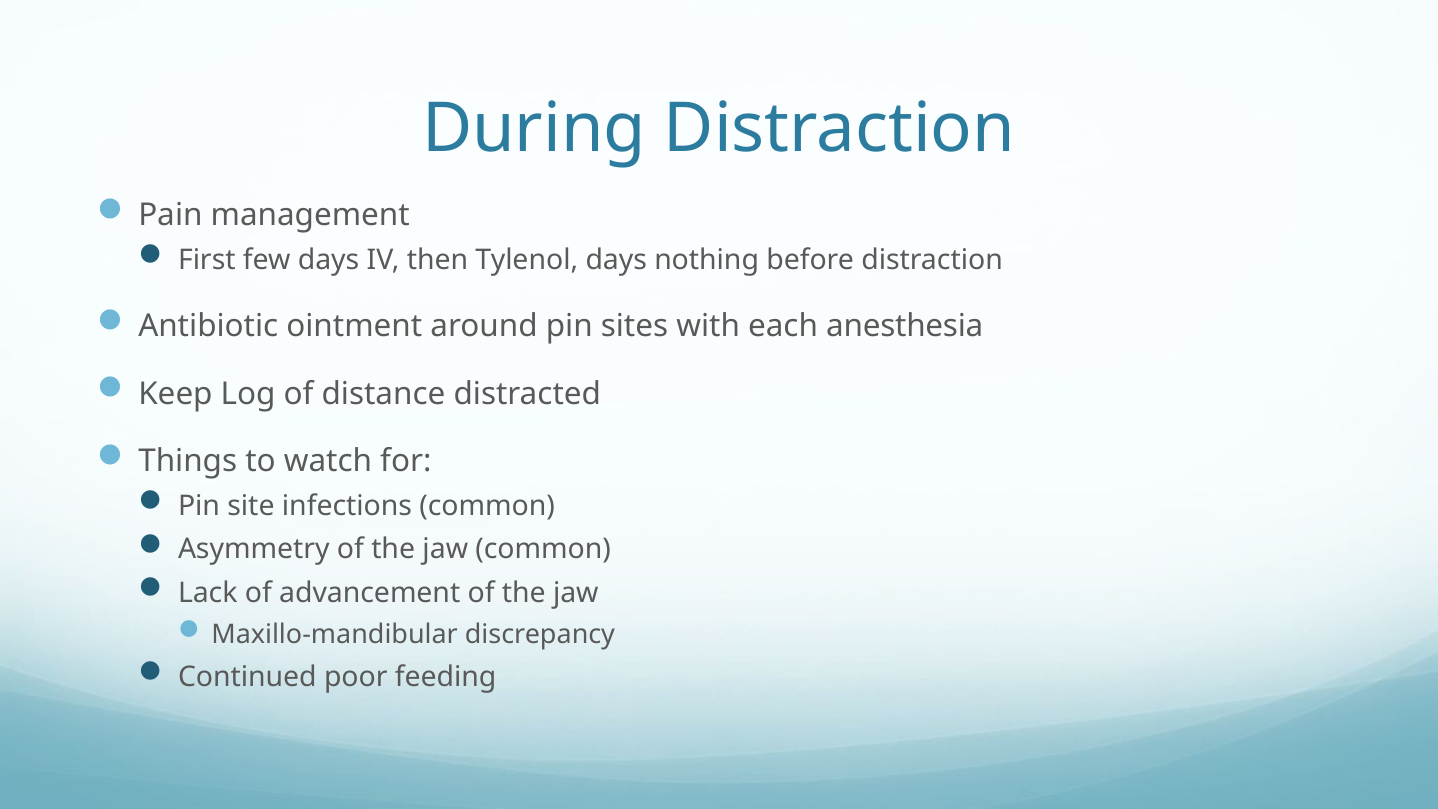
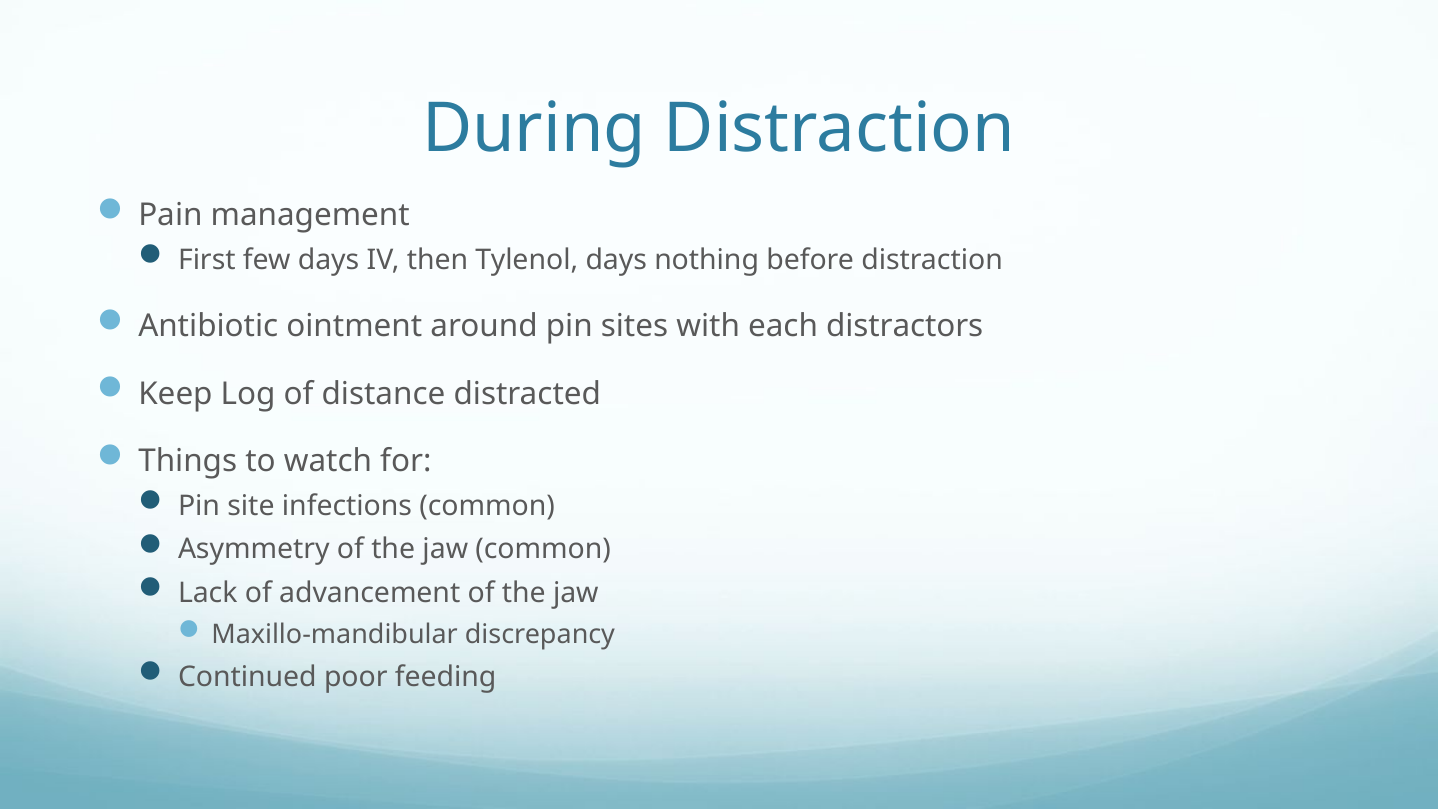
anesthesia: anesthesia -> distractors (905, 326)
